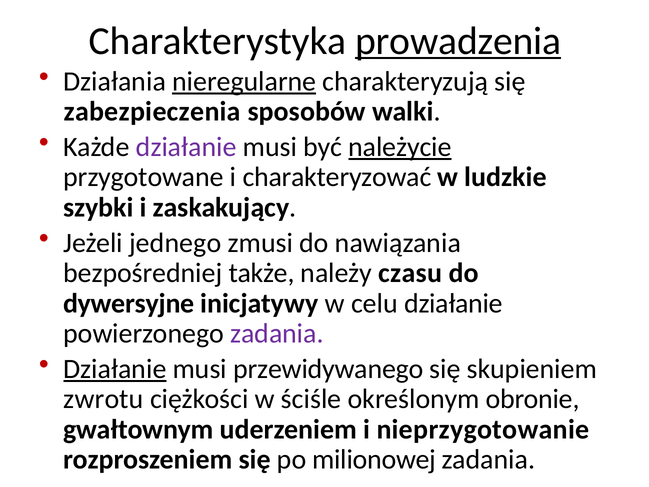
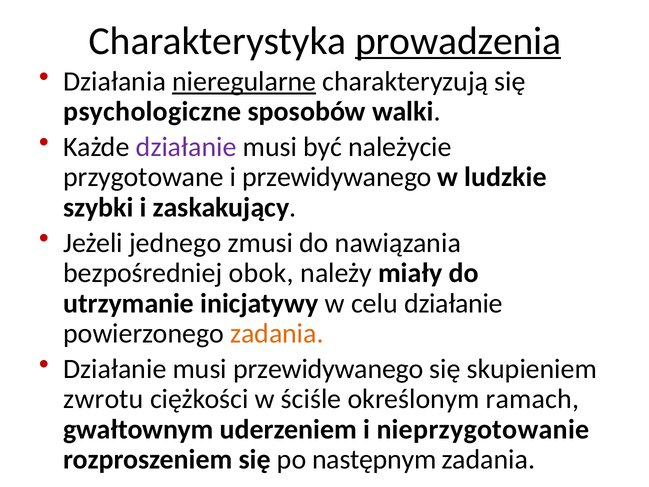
zabezpieczenia: zabezpieczenia -> psychologiczne (152, 112)
należycie underline: present -> none (400, 147)
i charakteryzować: charakteryzować -> przewidywanego (337, 177)
także: także -> obok (261, 273)
czasu: czasu -> miały (410, 273)
dywersyjne: dywersyjne -> utrzymanie (129, 303)
zadania colour: purple -> orange (277, 333)
Działanie underline: present -> none (115, 369)
obronie: obronie -> ramach (532, 399)
milionowej: milionowej -> następnym (374, 459)
